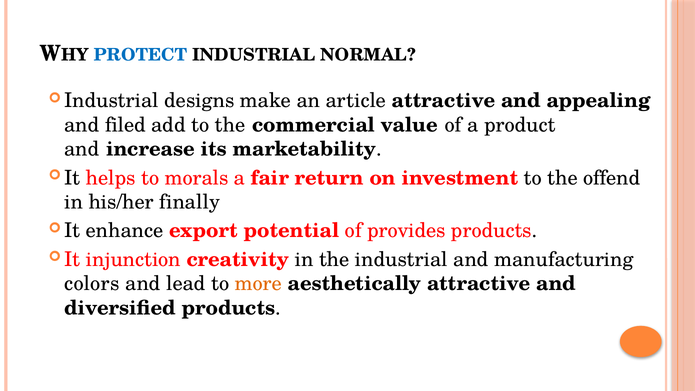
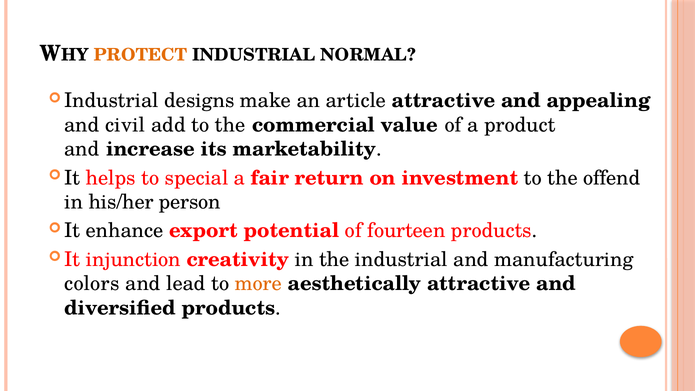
PROTECT colour: blue -> orange (141, 55)
filed: filed -> civil (125, 125)
morals: morals -> special (197, 178)
finally: finally -> person (190, 202)
provides: provides -> fourteen (406, 231)
